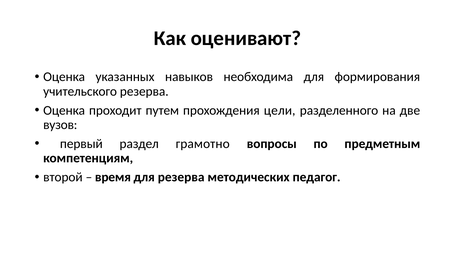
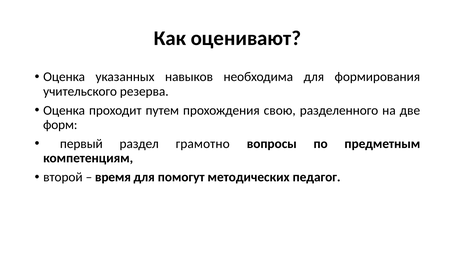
цели: цели -> свою (280, 110)
вузов: вузов -> форм (60, 125)
для резерва: резерва -> помогут (181, 177)
